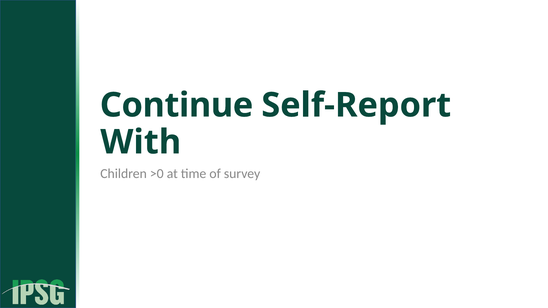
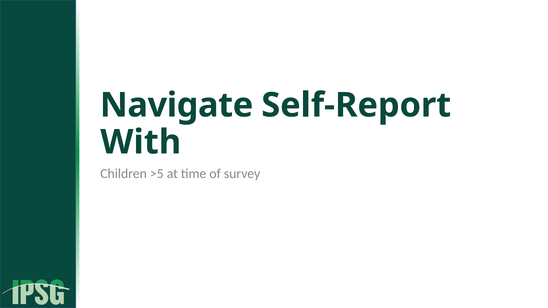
Continue: Continue -> Navigate (177, 105)
>0: >0 -> >5 (157, 174)
